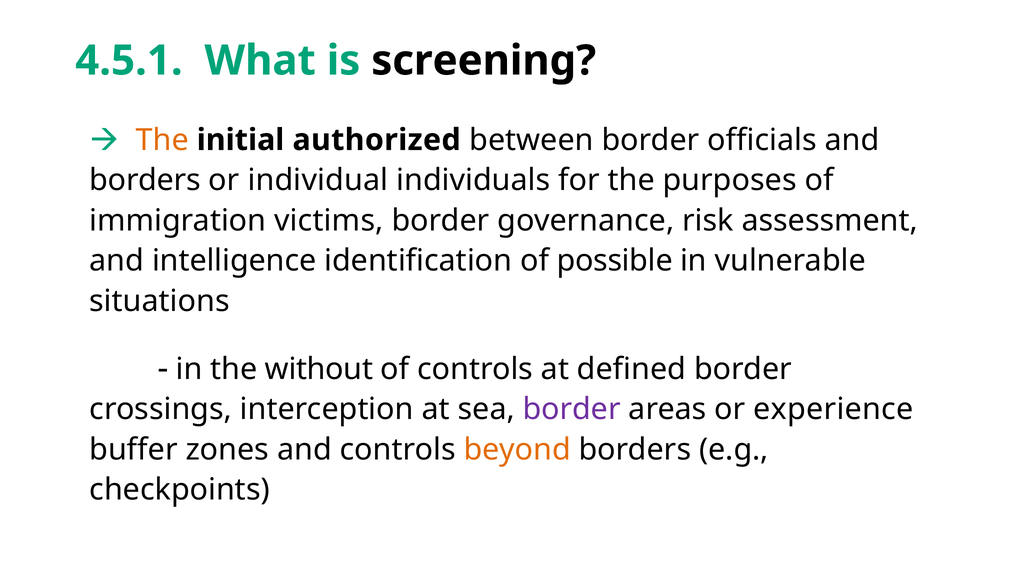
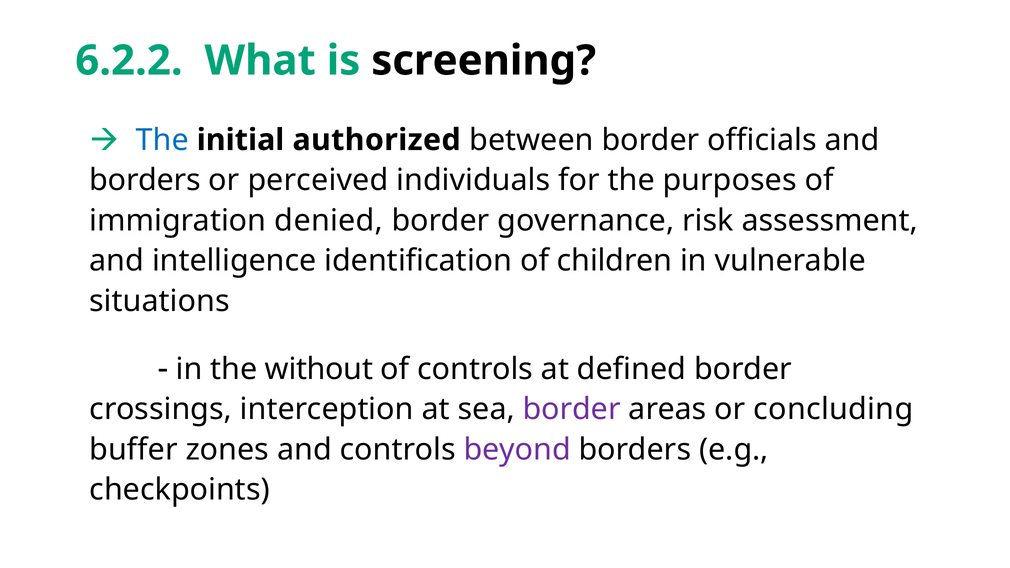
4.5.1: 4.5.1 -> 6.2.2 (129, 61)
The colour: orange -> blue (162, 140)
individual: individual -> perceived (318, 180)
victims: victims -> denied (329, 220)
possible: possible -> children (615, 261)
experience: experience -> concluding (833, 409)
beyond colour: orange -> purple (517, 450)
